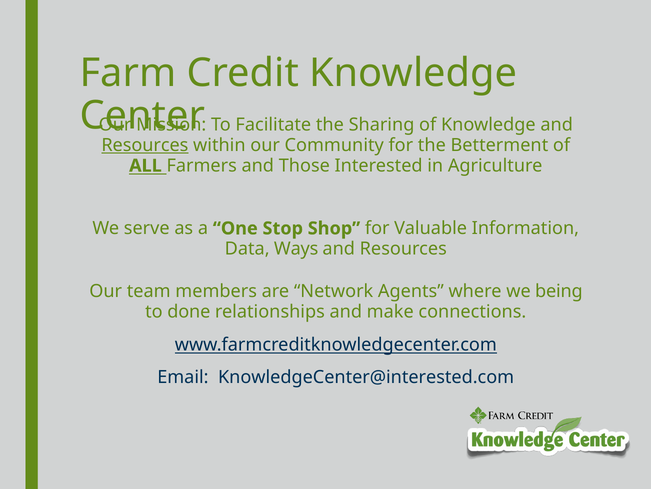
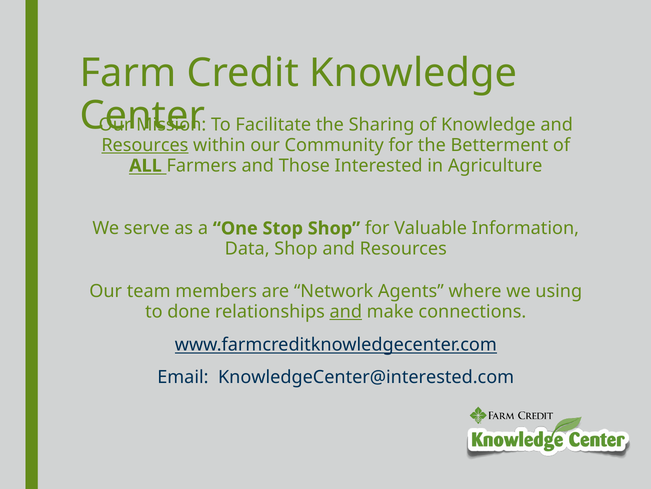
Data Ways: Ways -> Shop (296, 248)
being: being -> using (559, 291)
and underline: none -> present (346, 311)
